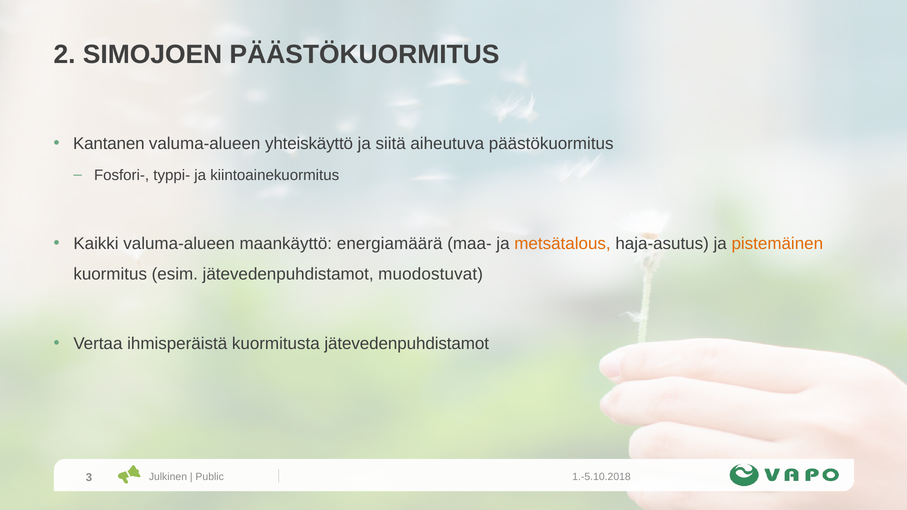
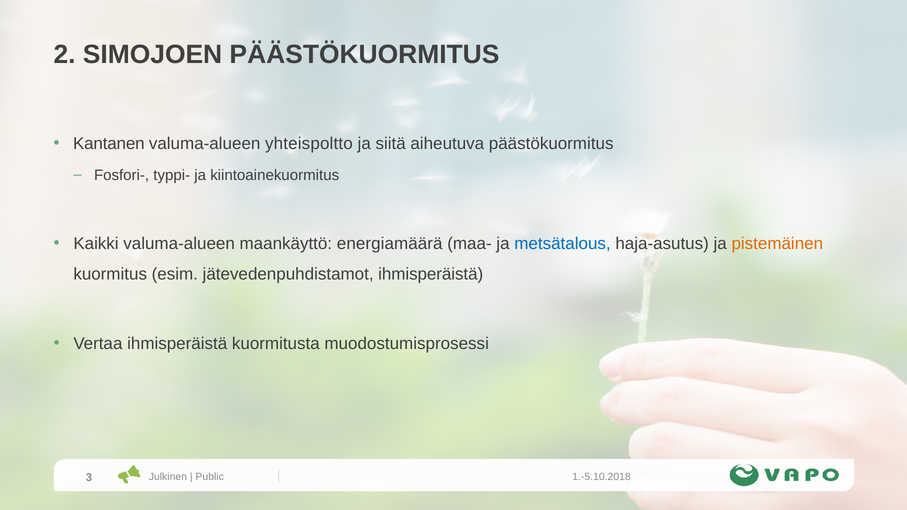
yhteiskäyttö: yhteiskäyttö -> yhteispoltto (309, 143)
metsätalous colour: orange -> blue (563, 244)
jätevedenpuhdistamot muodostuvat: muodostuvat -> ihmisperäistä (431, 274)
kuormitusta jätevedenpuhdistamot: jätevedenpuhdistamot -> muodostumisprosessi (407, 344)
